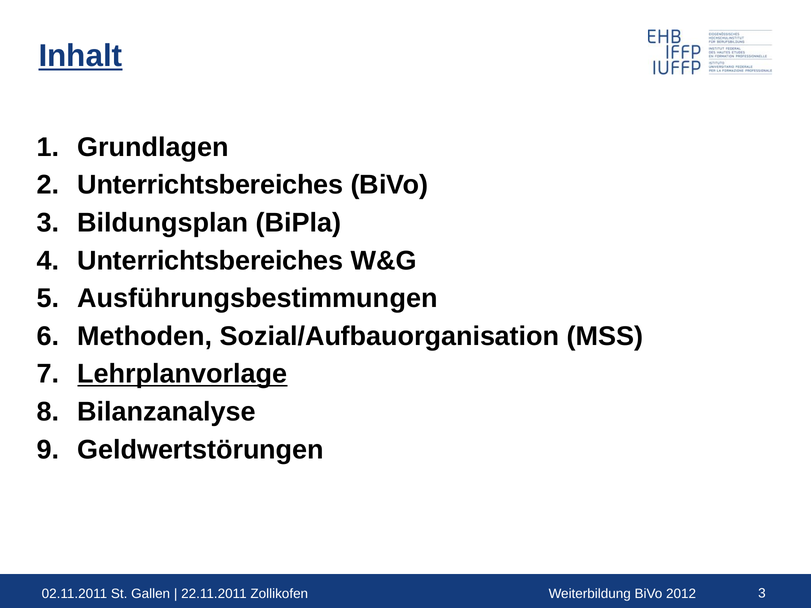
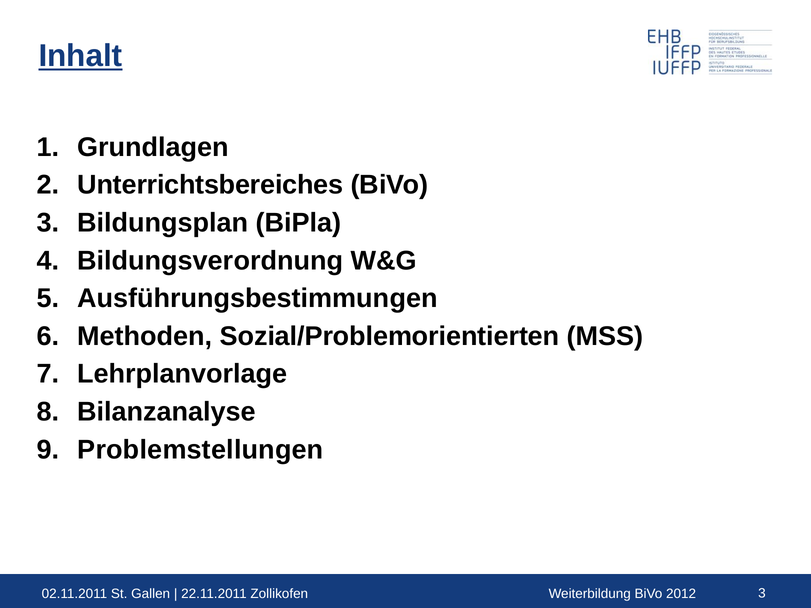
Unterrichtsbereiches: Unterrichtsbereiches -> Bildungsverordnung (210, 261)
Sozial/Aufbauorganisation: Sozial/Aufbauorganisation -> Sozial/Problemorientierten (390, 336)
Lehrplanvorlage underline: present -> none (182, 374)
Geldwertstörungen: Geldwertstörungen -> Problemstellungen (200, 450)
